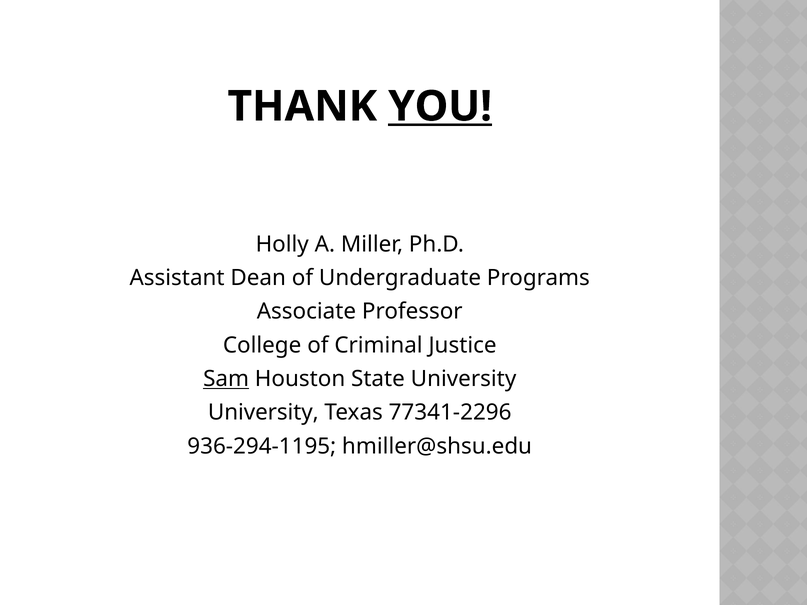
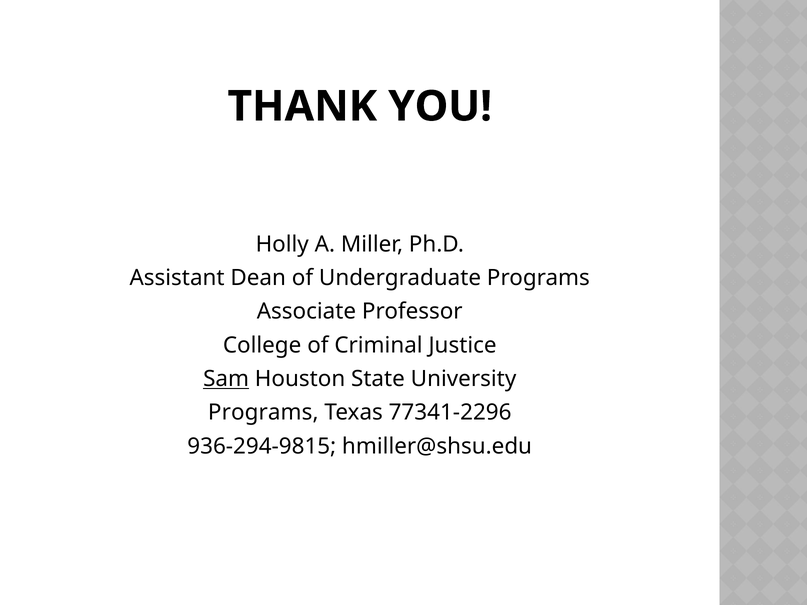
YOU underline: present -> none (440, 107)
University: University -> Programs (263, 413)
936-294-1195: 936-294-1195 -> 936-294-9815 (262, 446)
